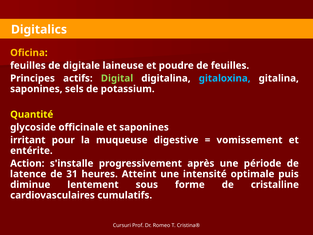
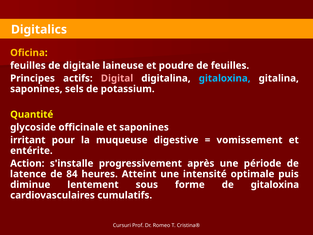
Digital colour: light green -> pink (117, 78)
31: 31 -> 84 (72, 174)
de cristalline: cristalline -> gitaloxina (275, 184)
